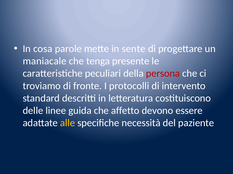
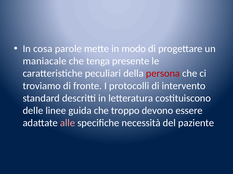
sente: sente -> modo (134, 49)
affetto: affetto -> troppo (125, 111)
alle colour: yellow -> pink (68, 123)
